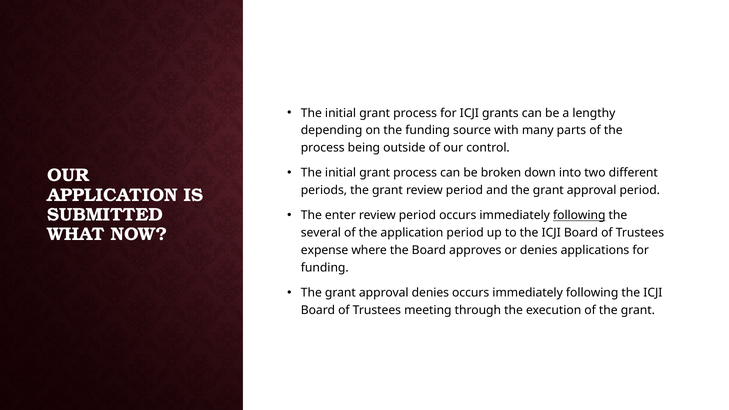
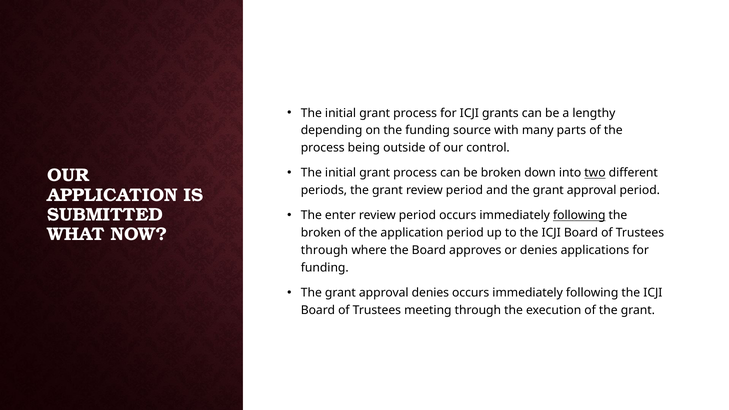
two underline: none -> present (595, 173)
several: several -> broken (321, 233)
expense: expense -> through (324, 250)
